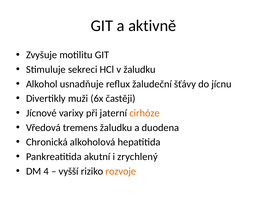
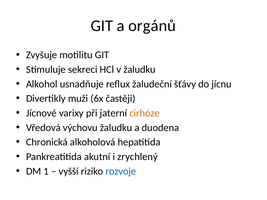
aktivně: aktivně -> orgánů (152, 26)
tremens: tremens -> výchovu (80, 128)
4: 4 -> 1 (46, 171)
rozvoje colour: orange -> blue (121, 171)
